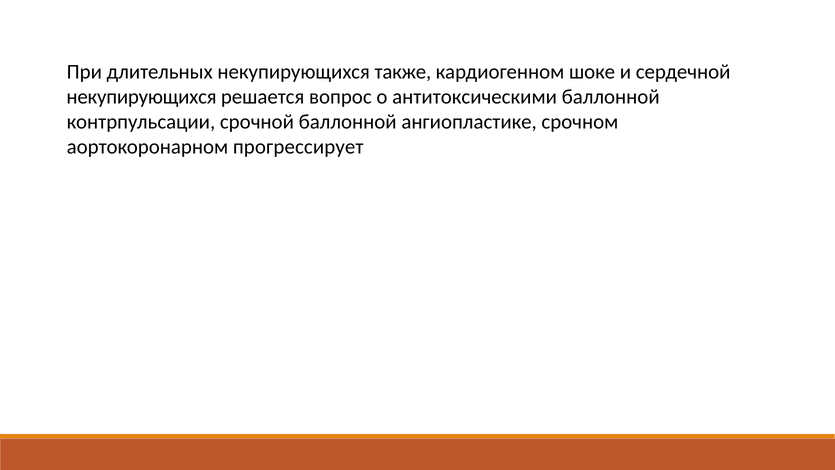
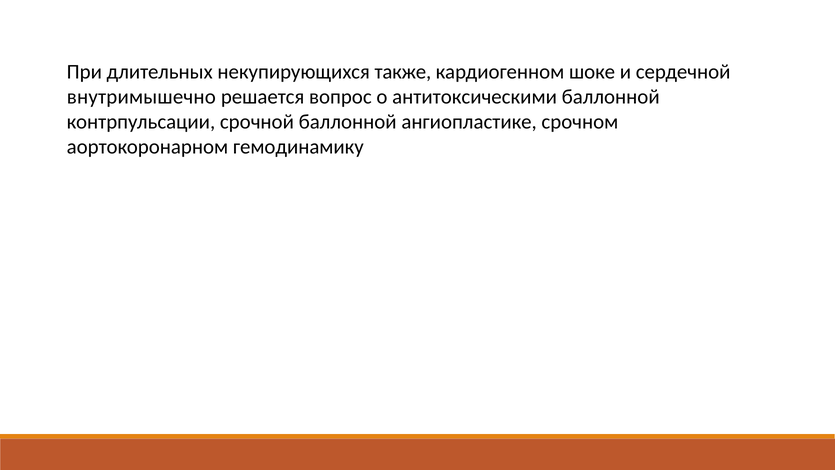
некупирующихся: некупирующихся -> внутримышечно (141, 97)
прогрессирует: прогрессирует -> гемодинамику (298, 147)
